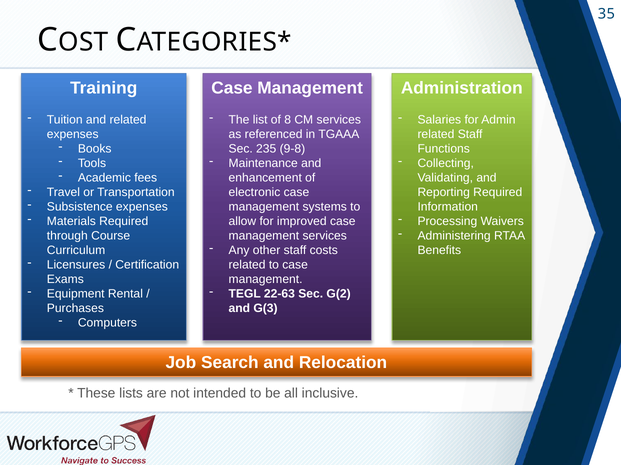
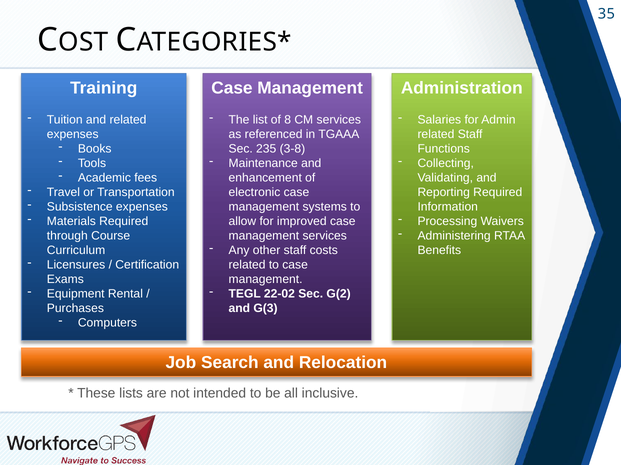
9-8: 9-8 -> 3-8 (292, 149)
22-63: 22-63 -> 22-02 (279, 294)
